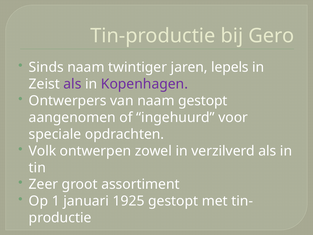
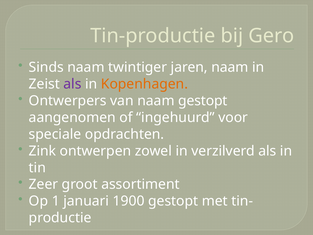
jaren lepels: lepels -> naam (230, 67)
Kopenhagen colour: purple -> orange (144, 84)
Volk: Volk -> Zink (42, 151)
1925: 1925 -> 1900 (129, 201)
